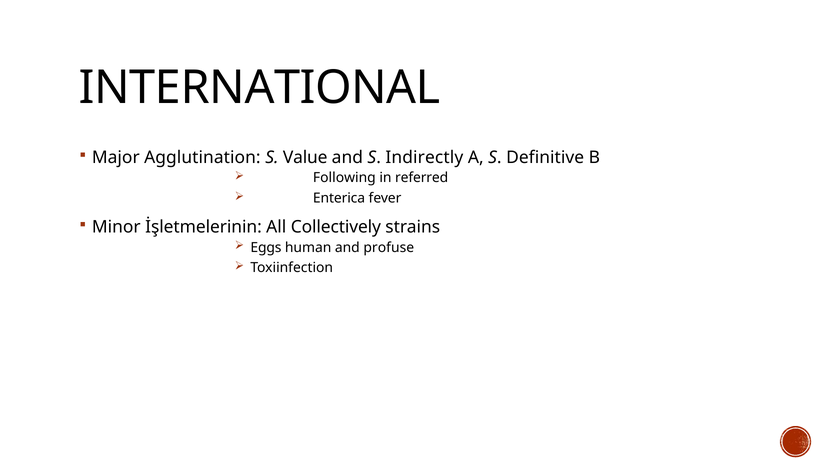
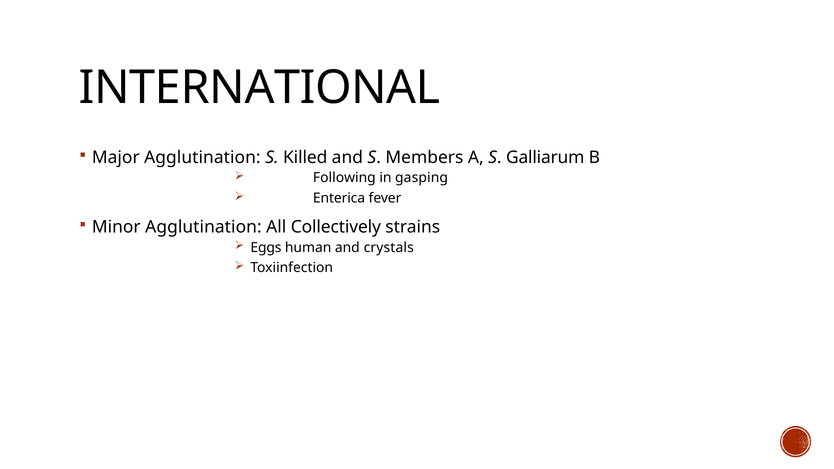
Value: Value -> Killed (305, 158)
Indirectly: Indirectly -> Members (424, 158)
Definitive: Definitive -> Galliarum (545, 158)
referred: referred -> gasping (422, 178)
Minor İşletmelerinin: İşletmelerinin -> Agglutination (203, 227)
profuse: profuse -> crystals (389, 248)
